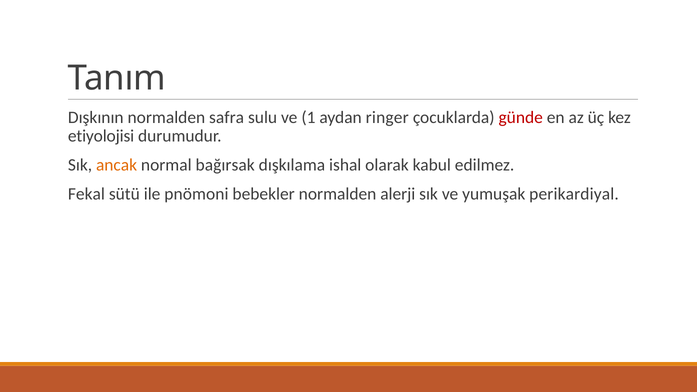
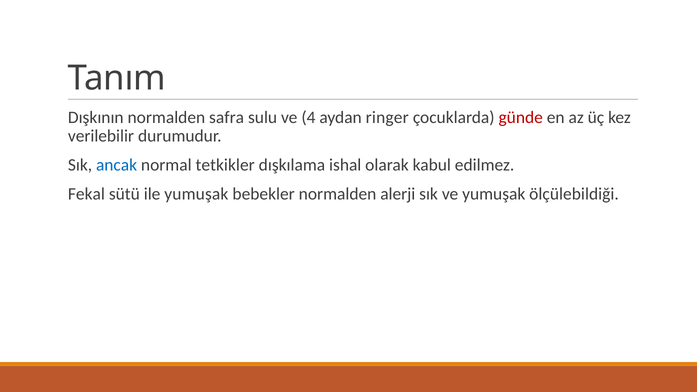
1: 1 -> 4 (308, 117)
etiyolojisi: etiyolojisi -> verilebilir (101, 136)
ancak colour: orange -> blue (117, 165)
bağırsak: bağırsak -> tetkikler (225, 165)
ile pnömoni: pnömoni -> yumuşak (196, 194)
perikardiyal: perikardiyal -> ölçülebildiği (574, 194)
